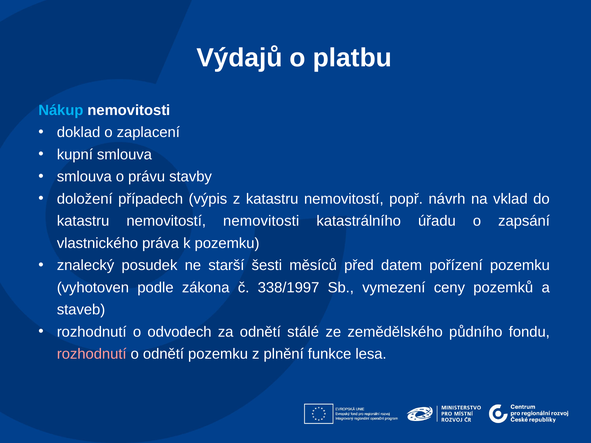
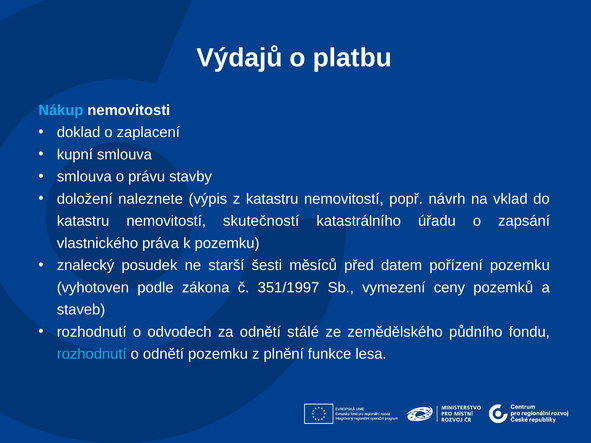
případech: případech -> naleznete (151, 199)
nemovitostí nemovitosti: nemovitosti -> skutečností (261, 221)
338/1997: 338/1997 -> 351/1997 (289, 288)
rozhodnutí colour: pink -> light blue (92, 354)
